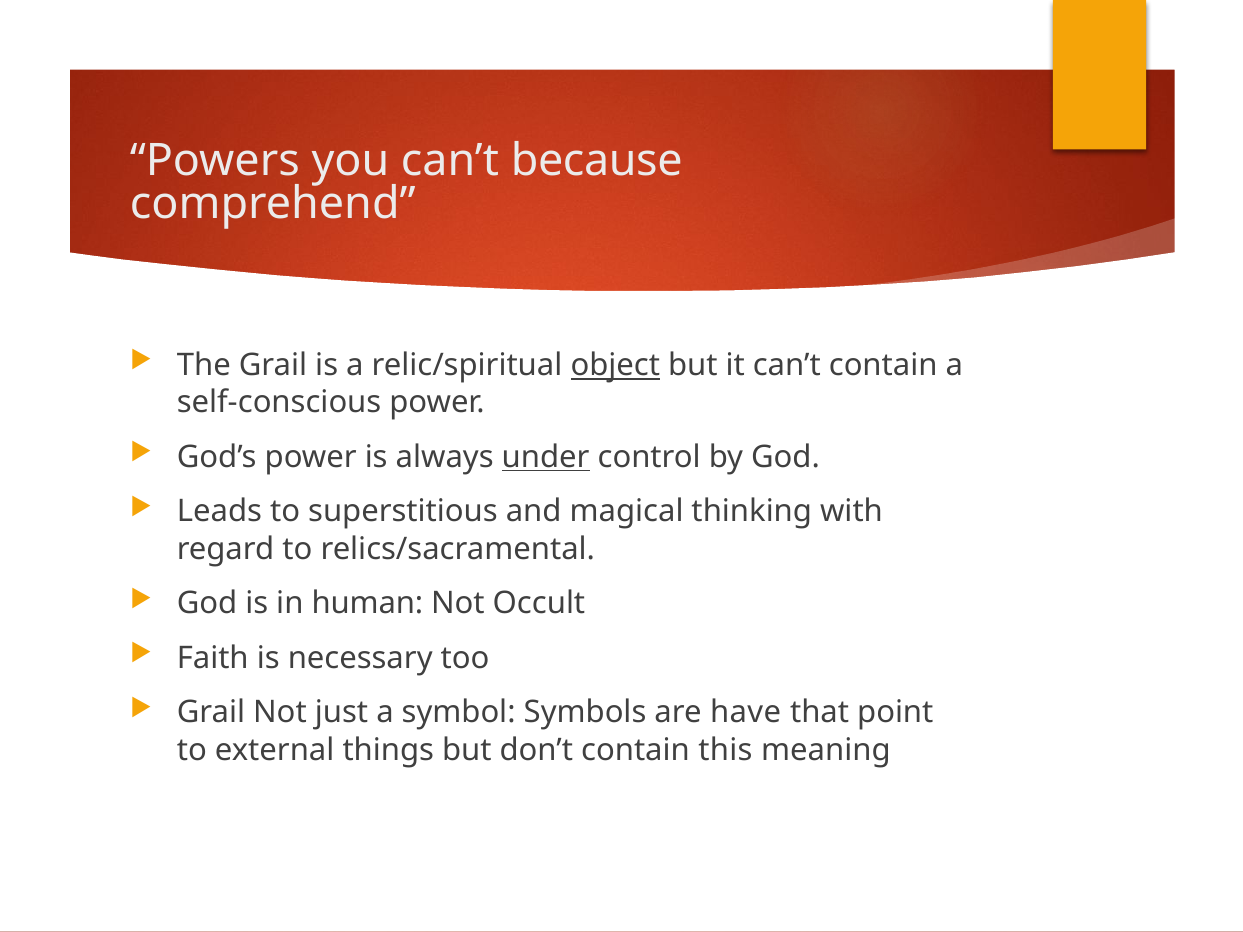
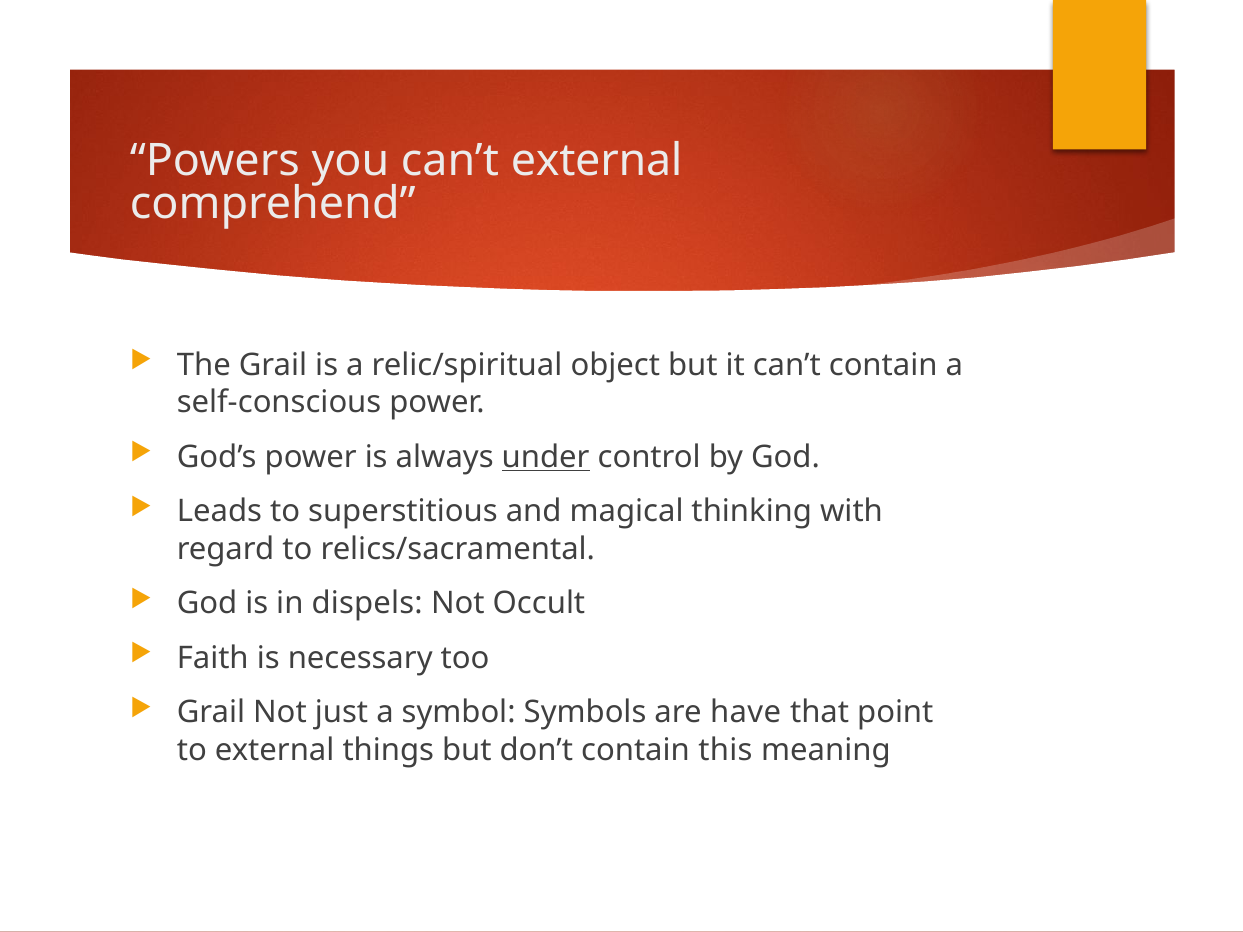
can’t because: because -> external (597, 160)
object underline: present -> none (615, 365)
human: human -> dispels (367, 604)
